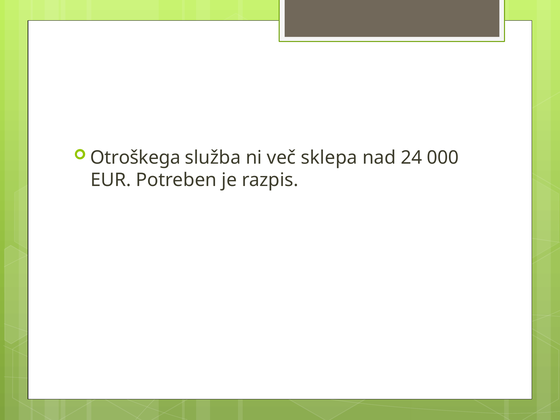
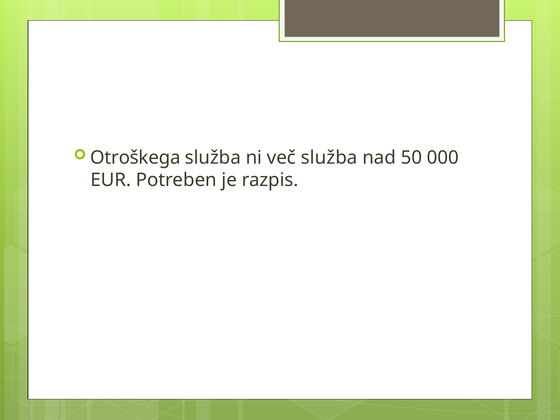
več sklepa: sklepa -> služba (329, 158)
24: 24 -> 50 (411, 158)
